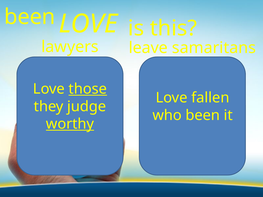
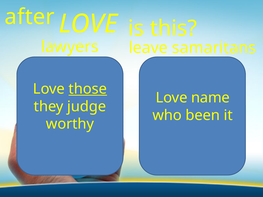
been: been -> after (30, 17)
fallen: fallen -> name (210, 98)
worthy underline: present -> none (70, 124)
